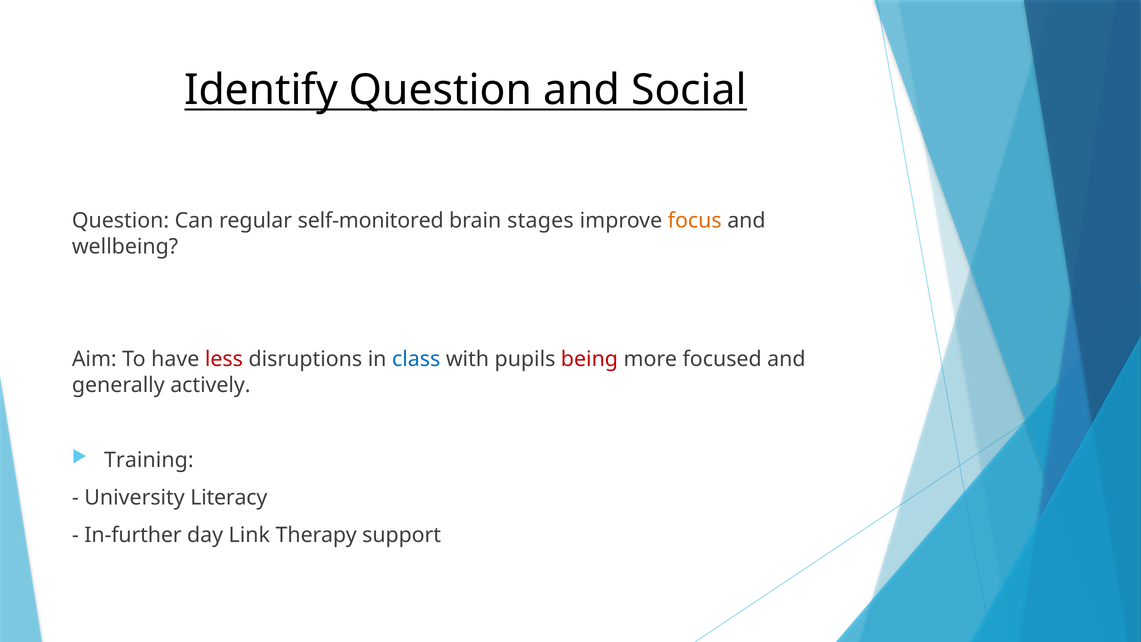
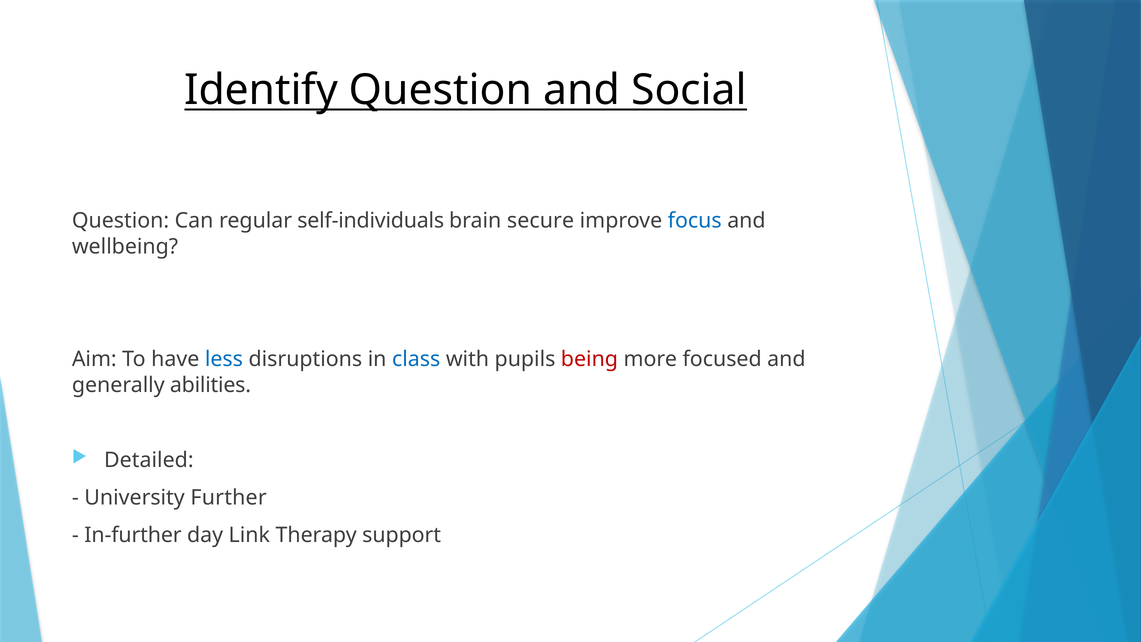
self-monitored: self-monitored -> self-individuals (371, 221)
stages: stages -> secure (541, 221)
focus colour: orange -> blue (695, 221)
less colour: red -> blue (224, 359)
actively: actively -> abilities (210, 385)
Training: Training -> Detailed (149, 460)
Literacy: Literacy -> Further (229, 498)
